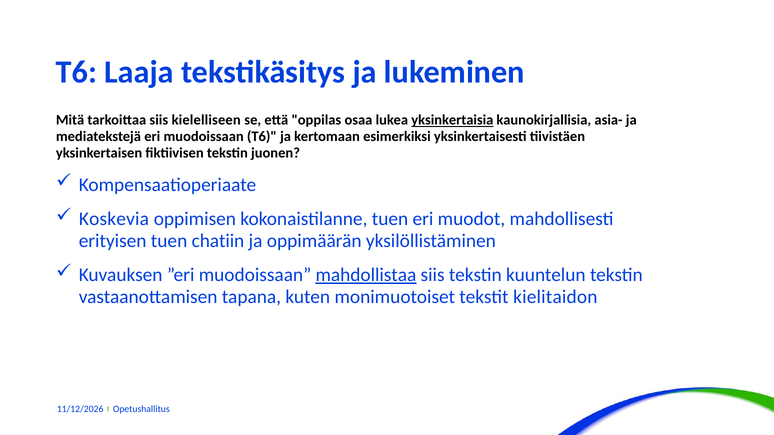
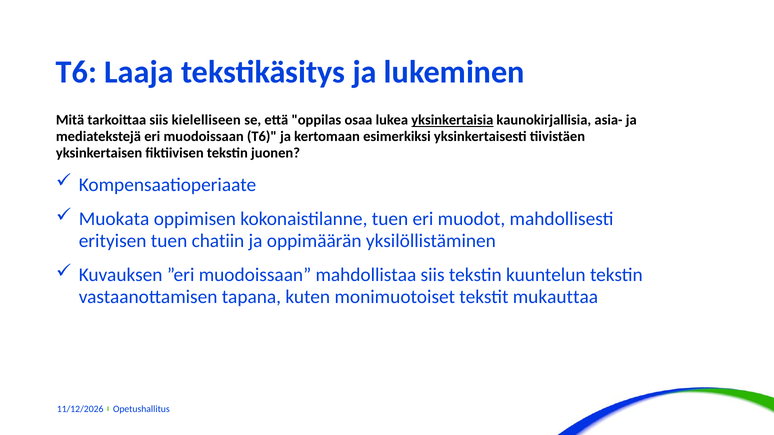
Koskevia: Koskevia -> Muokata (114, 219)
mahdollistaa underline: present -> none (366, 275)
kielitaidon: kielitaidon -> mukauttaa (555, 297)
